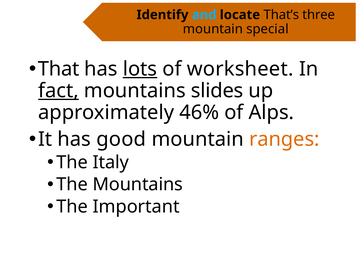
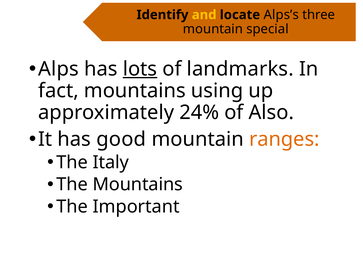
and colour: light blue -> yellow (204, 15)
That’s: That’s -> Alps’s (281, 15)
That: That -> Alps (59, 69)
worksheet: worksheet -> landmarks (240, 69)
fact underline: present -> none (58, 91)
slides: slides -> using (217, 91)
46%: 46% -> 24% (199, 112)
Alps: Alps -> Also (271, 112)
